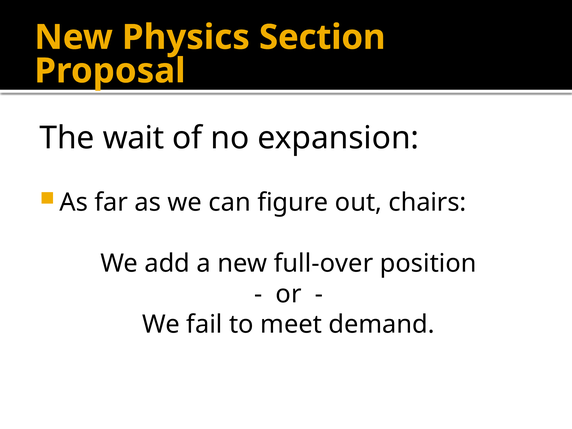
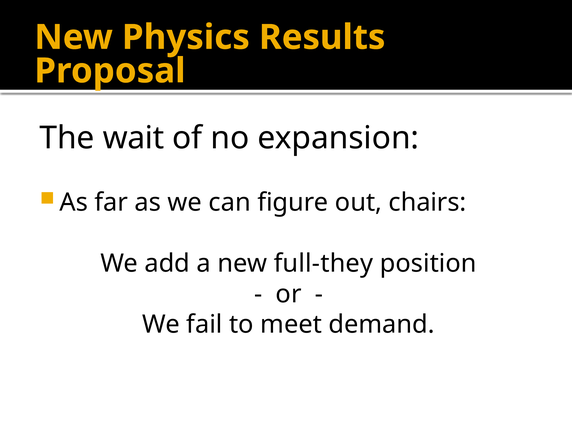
Section: Section -> Results (322, 37)
full-over: full-over -> full-they (323, 263)
